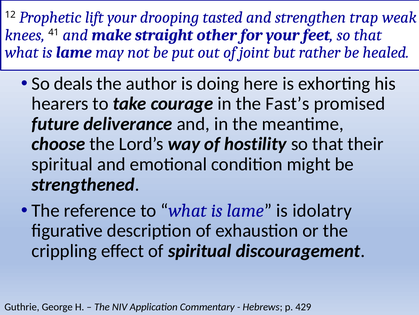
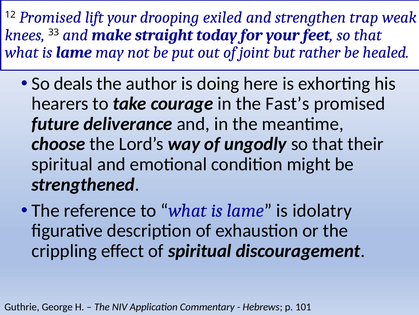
12 Prophetic: Prophetic -> Promised (50, 17)
tasted: tasted -> exiled (222, 17)
41: 41 -> 33 (54, 32)
other: other -> today (217, 35)
hostility: hostility -> ungodly (255, 144)
429: 429 -> 101 (303, 306)
